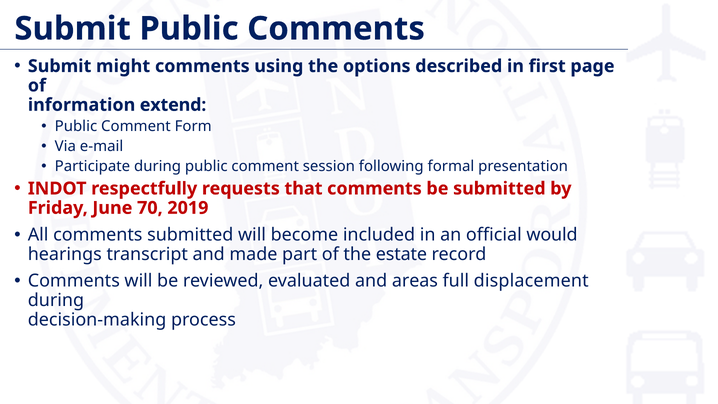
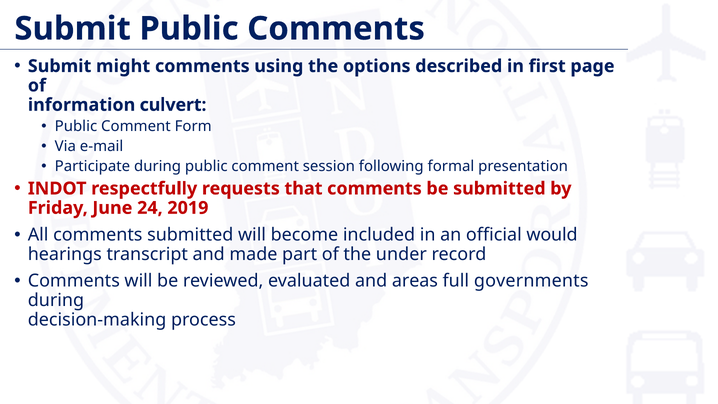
extend: extend -> culvert (173, 105)
70: 70 -> 24 (150, 208)
estate: estate -> under (401, 254)
displacement: displacement -> governments (531, 281)
